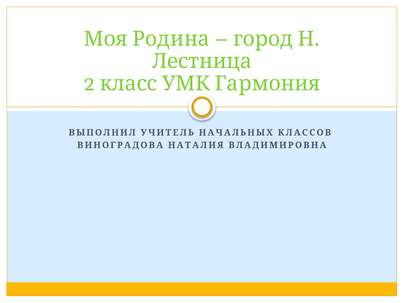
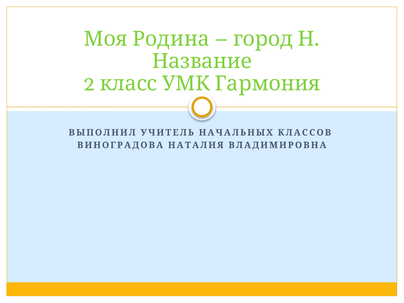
Лестница: Лестница -> Название (202, 61)
